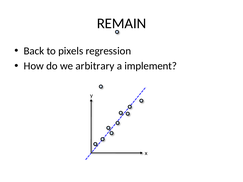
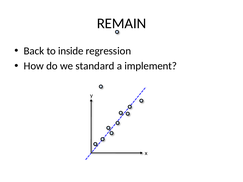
pixels: pixels -> inside (71, 51)
arbitrary: arbitrary -> standard (95, 66)
